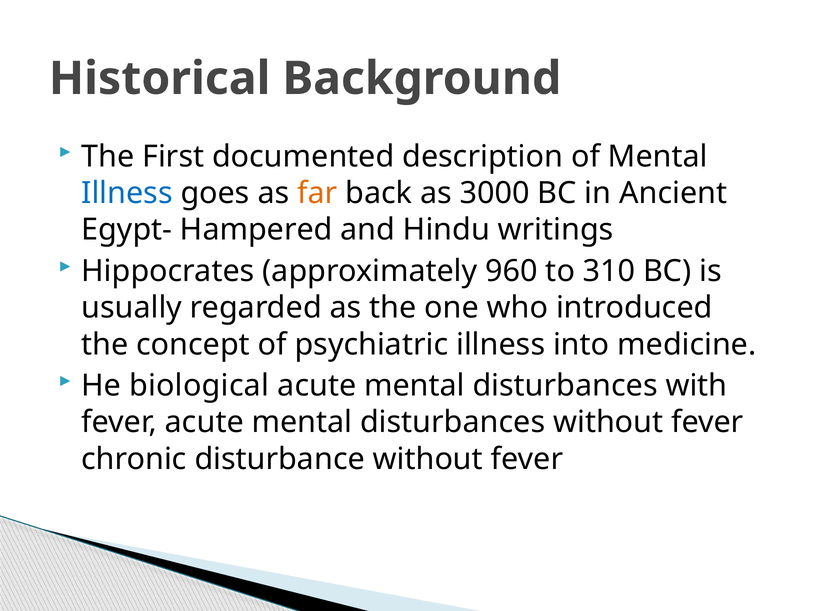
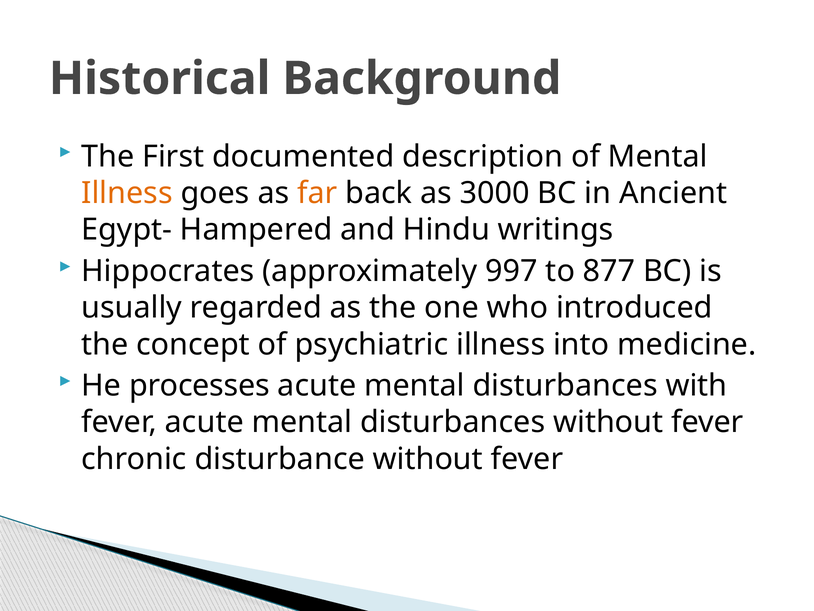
Illness colour: blue -> orange (127, 193)
960: 960 -> 997 (511, 271)
310: 310 -> 877 (609, 271)
biological: biological -> processes (199, 385)
